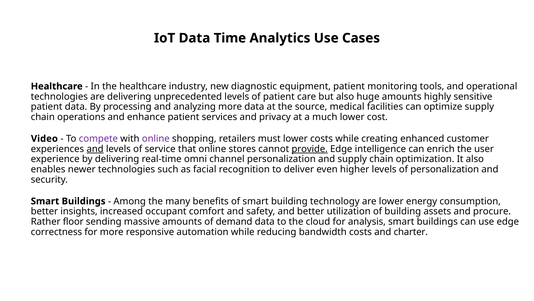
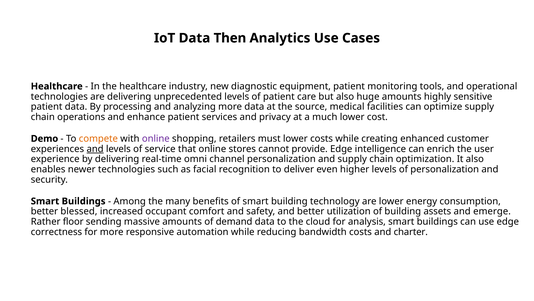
Time: Time -> Then (230, 38)
Video: Video -> Demo (44, 138)
compete colour: purple -> orange (98, 138)
provide underline: present -> none (310, 149)
insights: insights -> blessed (79, 211)
procure: procure -> emerge (492, 211)
